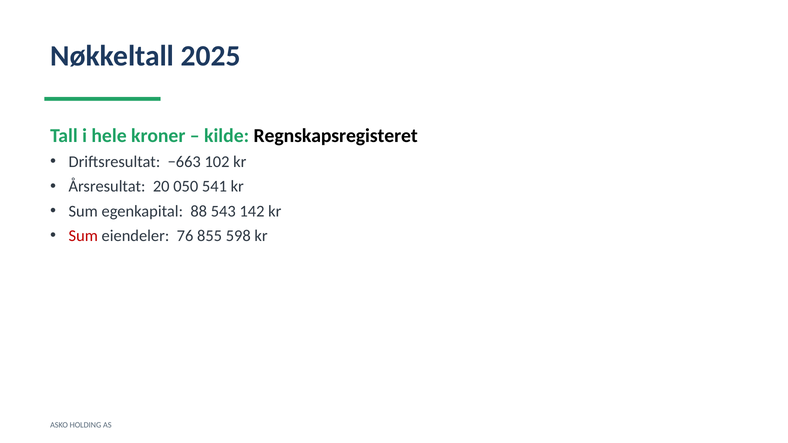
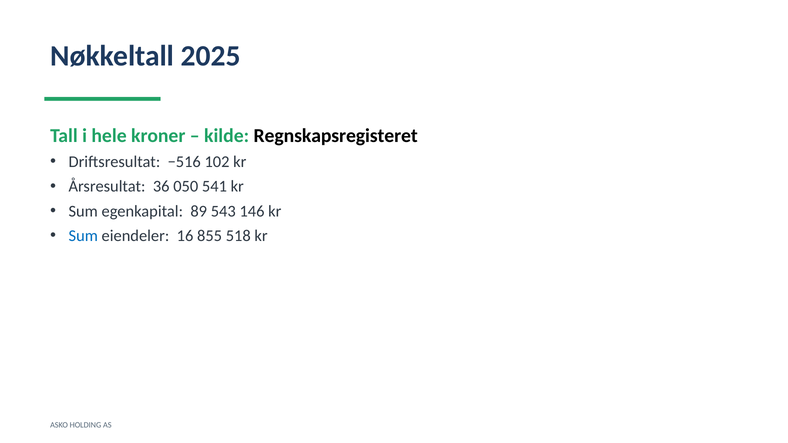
−663: −663 -> −516 (184, 162)
20: 20 -> 36 (161, 187)
88: 88 -> 89 (199, 211)
142: 142 -> 146 (252, 211)
Sum colour: red -> blue (83, 236)
76: 76 -> 16 (185, 236)
598: 598 -> 518 (238, 236)
